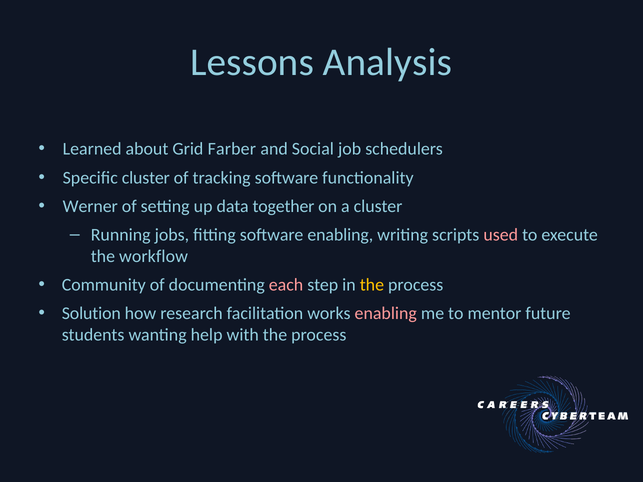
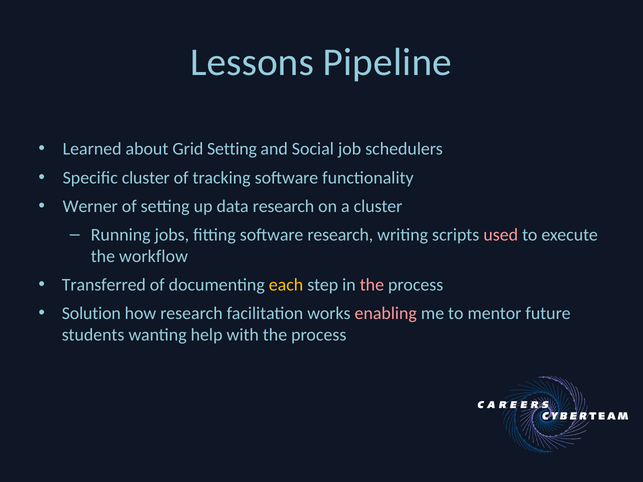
Analysis: Analysis -> Pipeline (387, 62)
Grid Farber: Farber -> Setting (232, 149)
data together: together -> research (283, 206)
software enabling: enabling -> research (340, 235)
Community: Community -> Transferred (104, 285)
each colour: pink -> yellow (286, 285)
the colour: yellow -> pink (372, 285)
